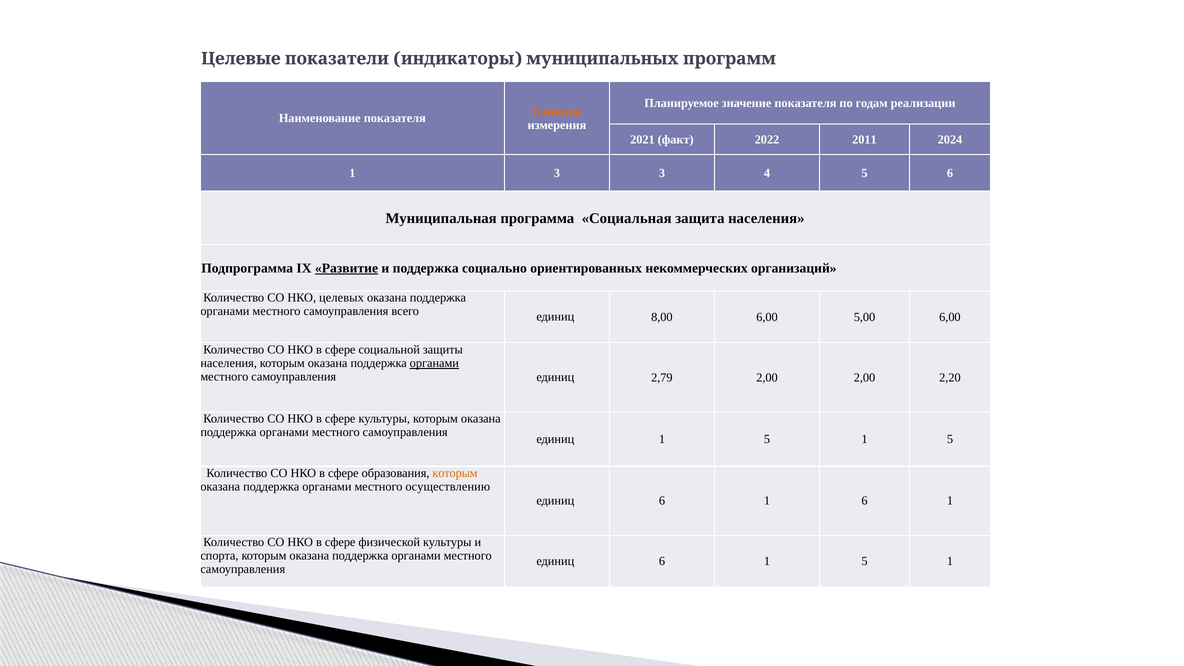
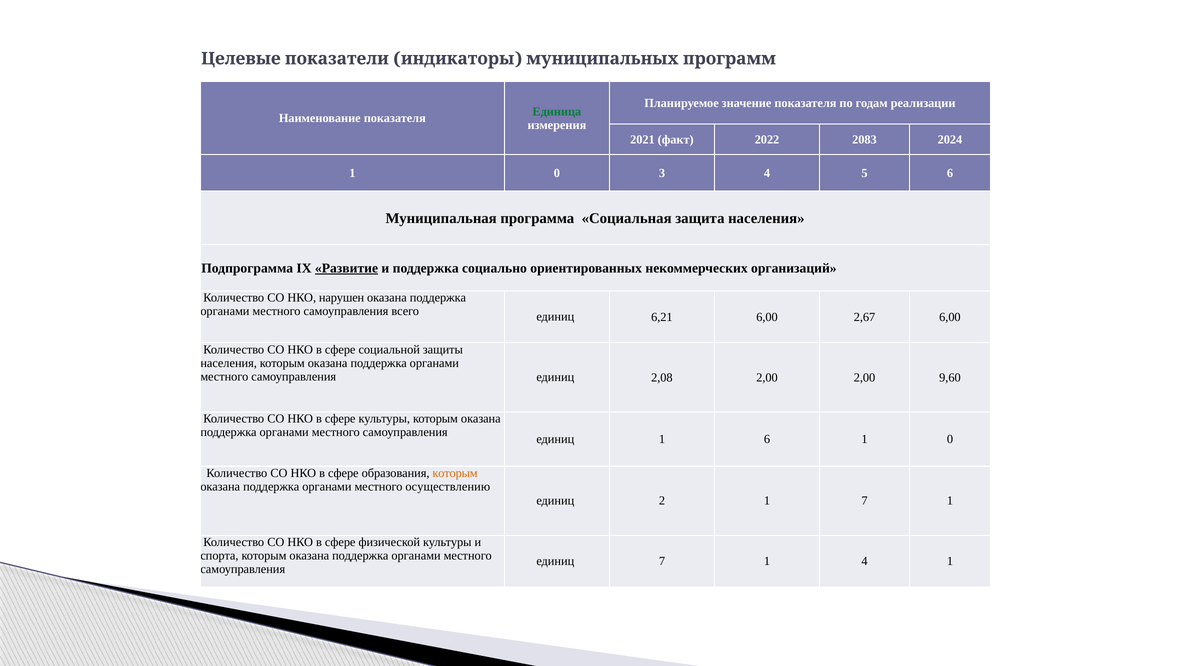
Единица colour: orange -> green (557, 112)
2011: 2011 -> 2083 (865, 140)
3: 3 -> 0 (557, 173)
целевых: целевых -> нарушен (342, 298)
8,00: 8,00 -> 6,21 (662, 317)
5,00: 5,00 -> 2,67 (865, 317)
органами underline: present -> none (434, 363)
2,79: 2,79 -> 2,08 (662, 378)
2,20: 2,20 -> 9,60 (950, 378)
единиц 1 5: 5 -> 6 (767, 439)
5: 5 -> 0 (950, 439)
6: 6 -> 2 (662, 501)
1 6: 6 -> 7 (865, 501)
6: 6 -> 7 (662, 561)
5: 5 -> 4 (865, 561)
